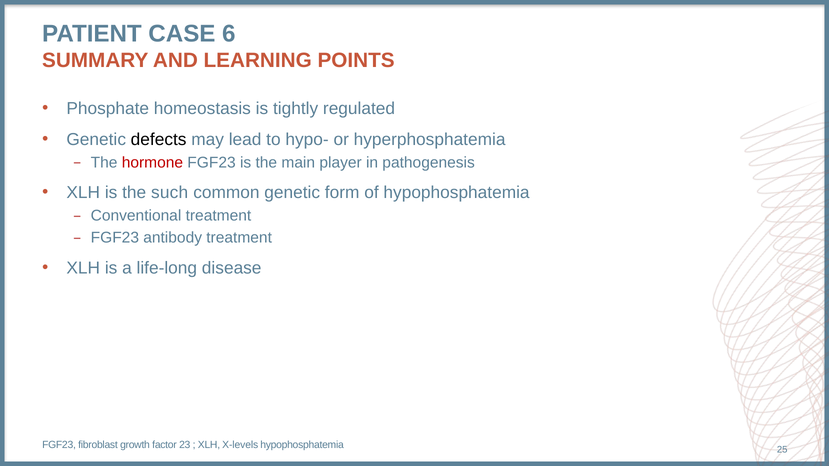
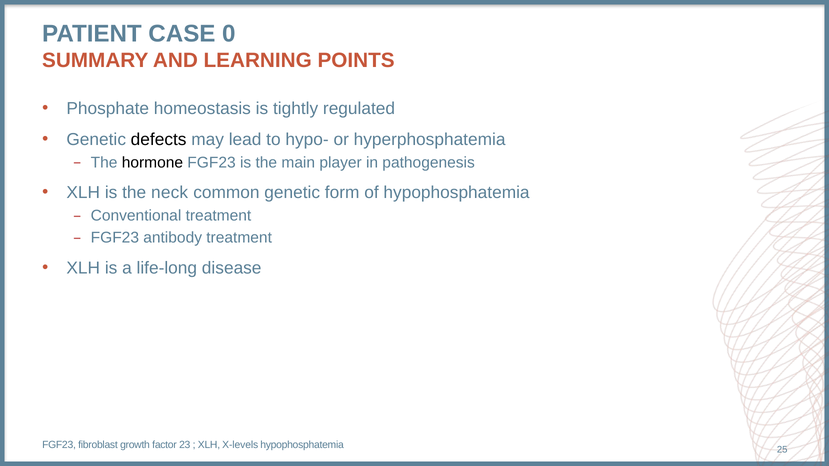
6: 6 -> 0 (229, 34)
hormone colour: red -> black (152, 163)
such: such -> neck (170, 193)
